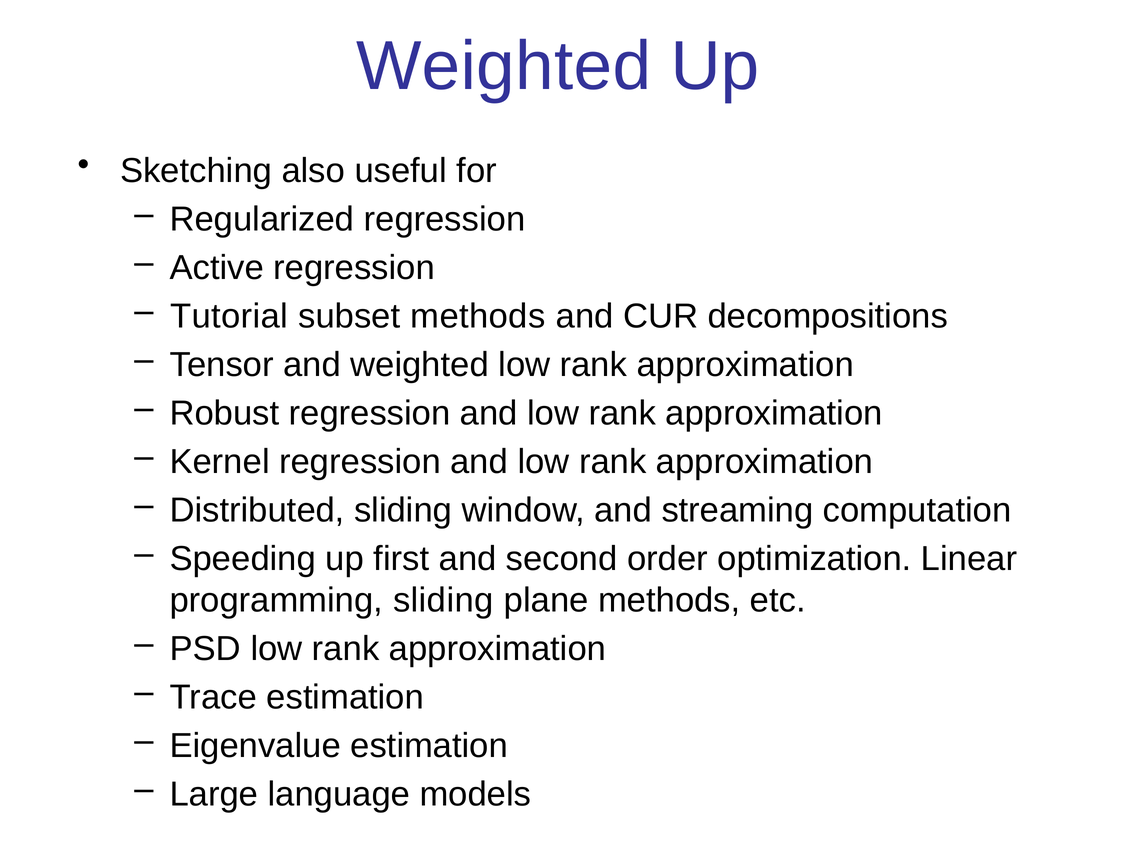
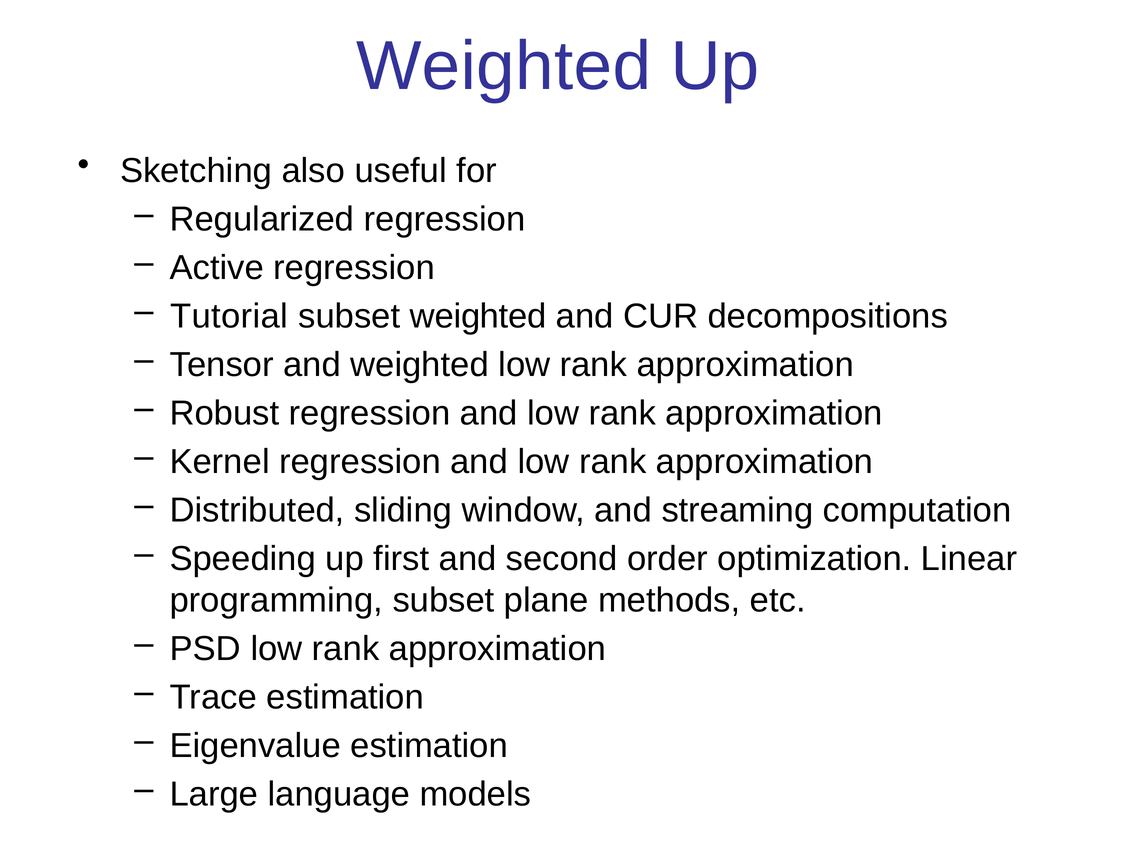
subset methods: methods -> weighted (478, 316)
programming sliding: sliding -> subset (444, 601)
